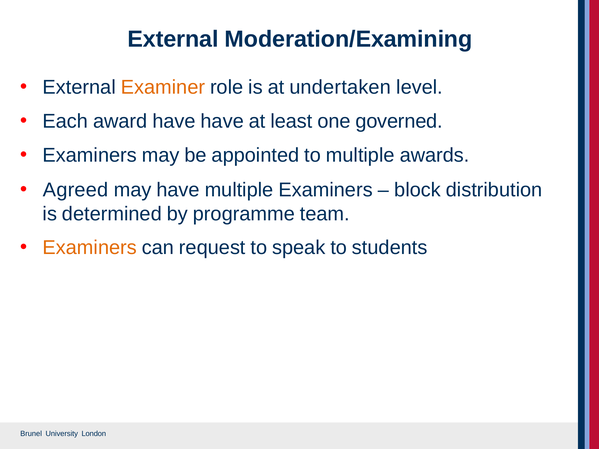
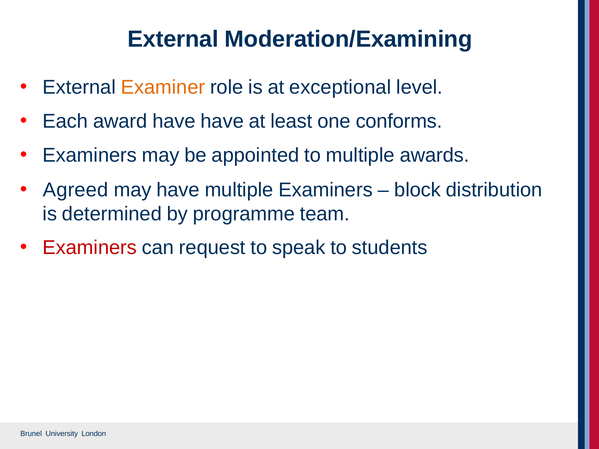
undertaken: undertaken -> exceptional (340, 87)
governed: governed -> conforms (399, 121)
Examiners colour: orange -> red (90, 248)
